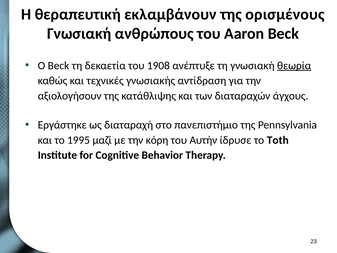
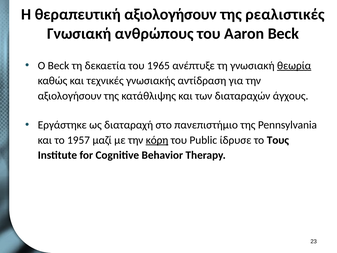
θεραπευτική εκλαμβάνουν: εκλαμβάνουν -> αξιολογήσουν (171, 14)
ορισμένους: ορισμένους -> ρεαλιστικές (285, 14)
1908: 1908 -> 1965 (158, 66)
1995: 1995 -> 1957 (79, 140)
κόρη underline: none -> present (157, 140)
Αυτήν: Αυτήν -> Public (203, 140)
Toth: Toth -> Τους (278, 140)
